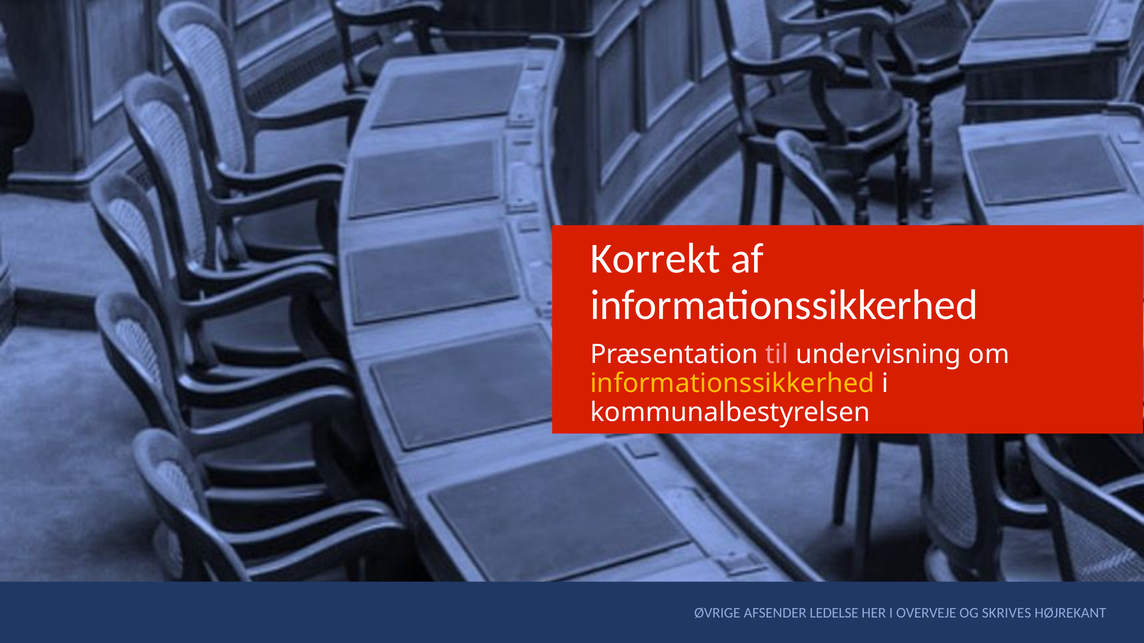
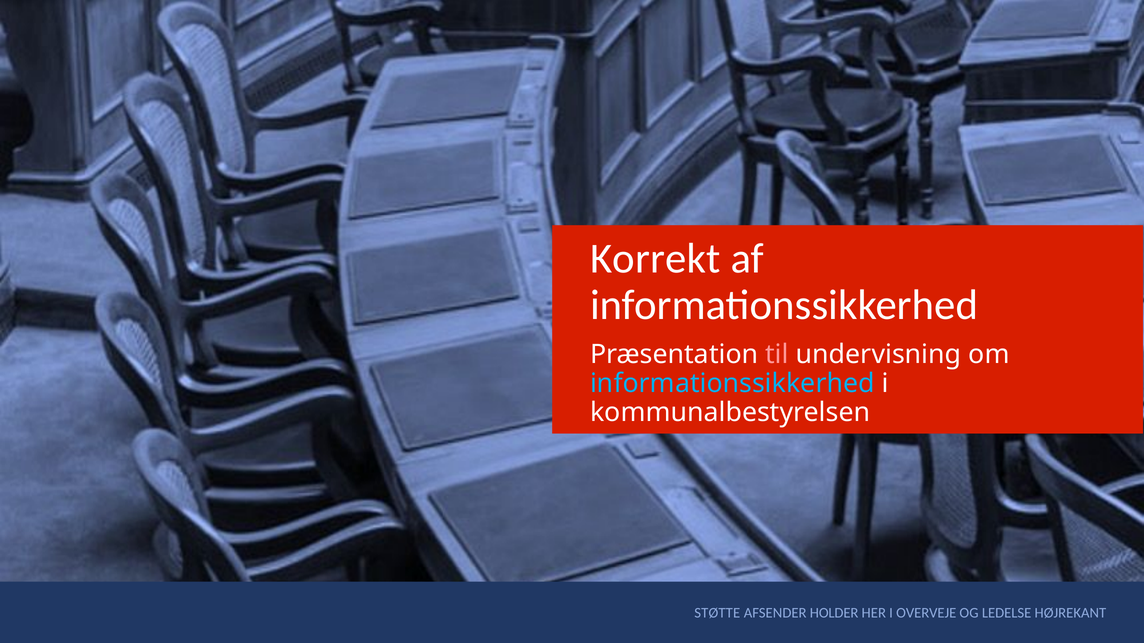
informationssikkerhed colour: yellow -> light blue (732, 383)
ØVRIGE: ØVRIGE -> STØTTE (717, 613)
AFSENDER LEDELSE: LEDELSE -> HOLDER (834, 613)
OG SKRIVES: SKRIVES -> LEDELSE (1007, 613)
